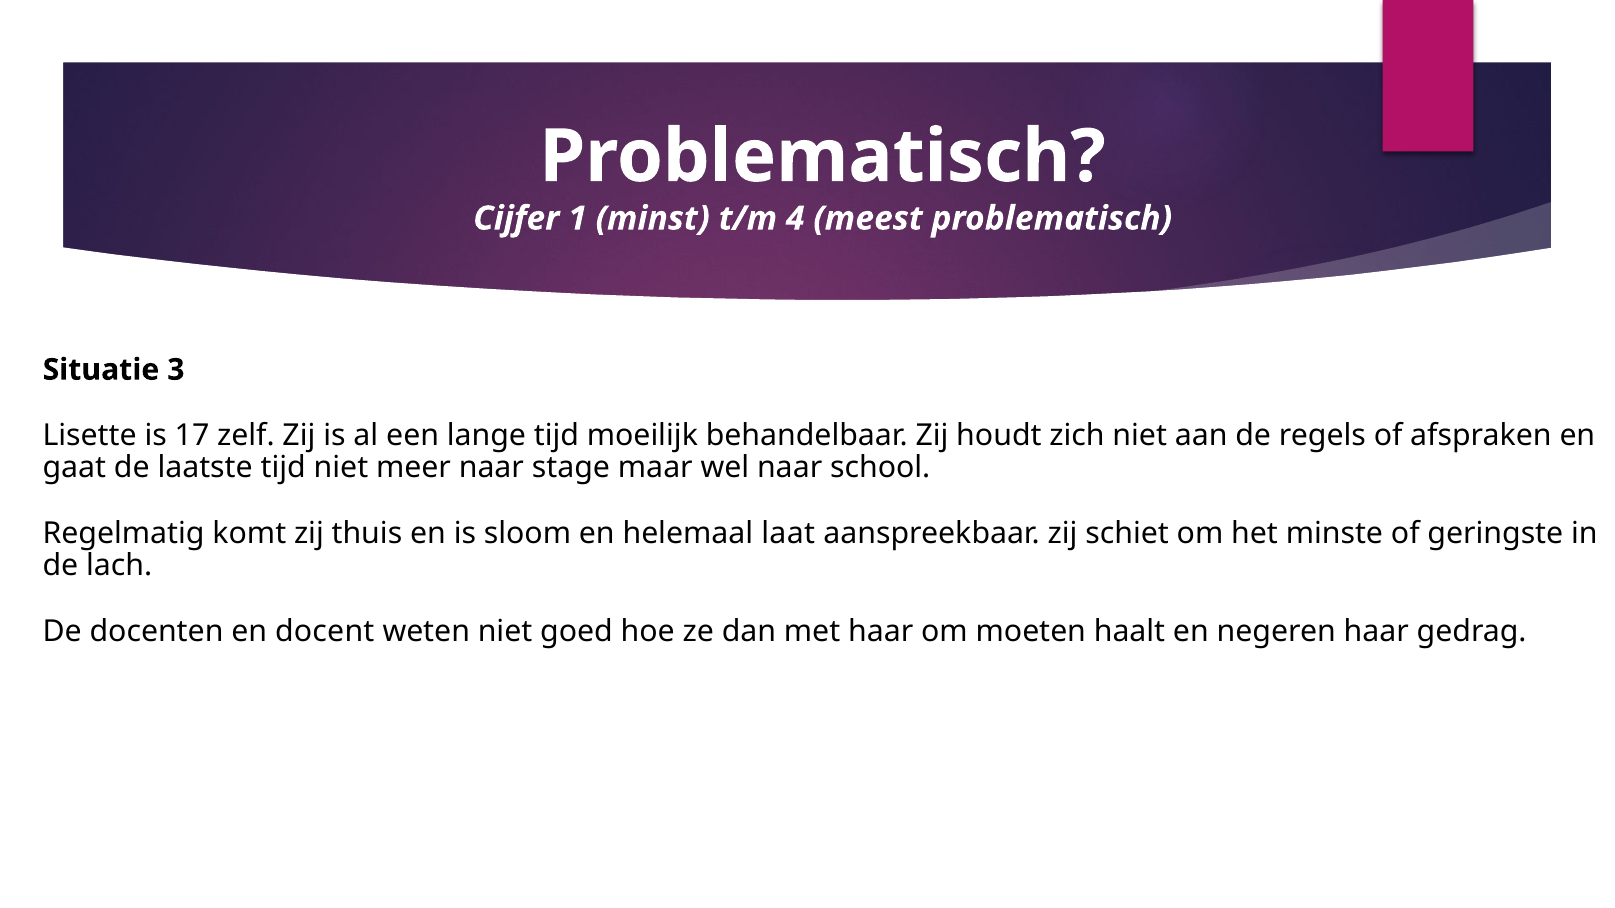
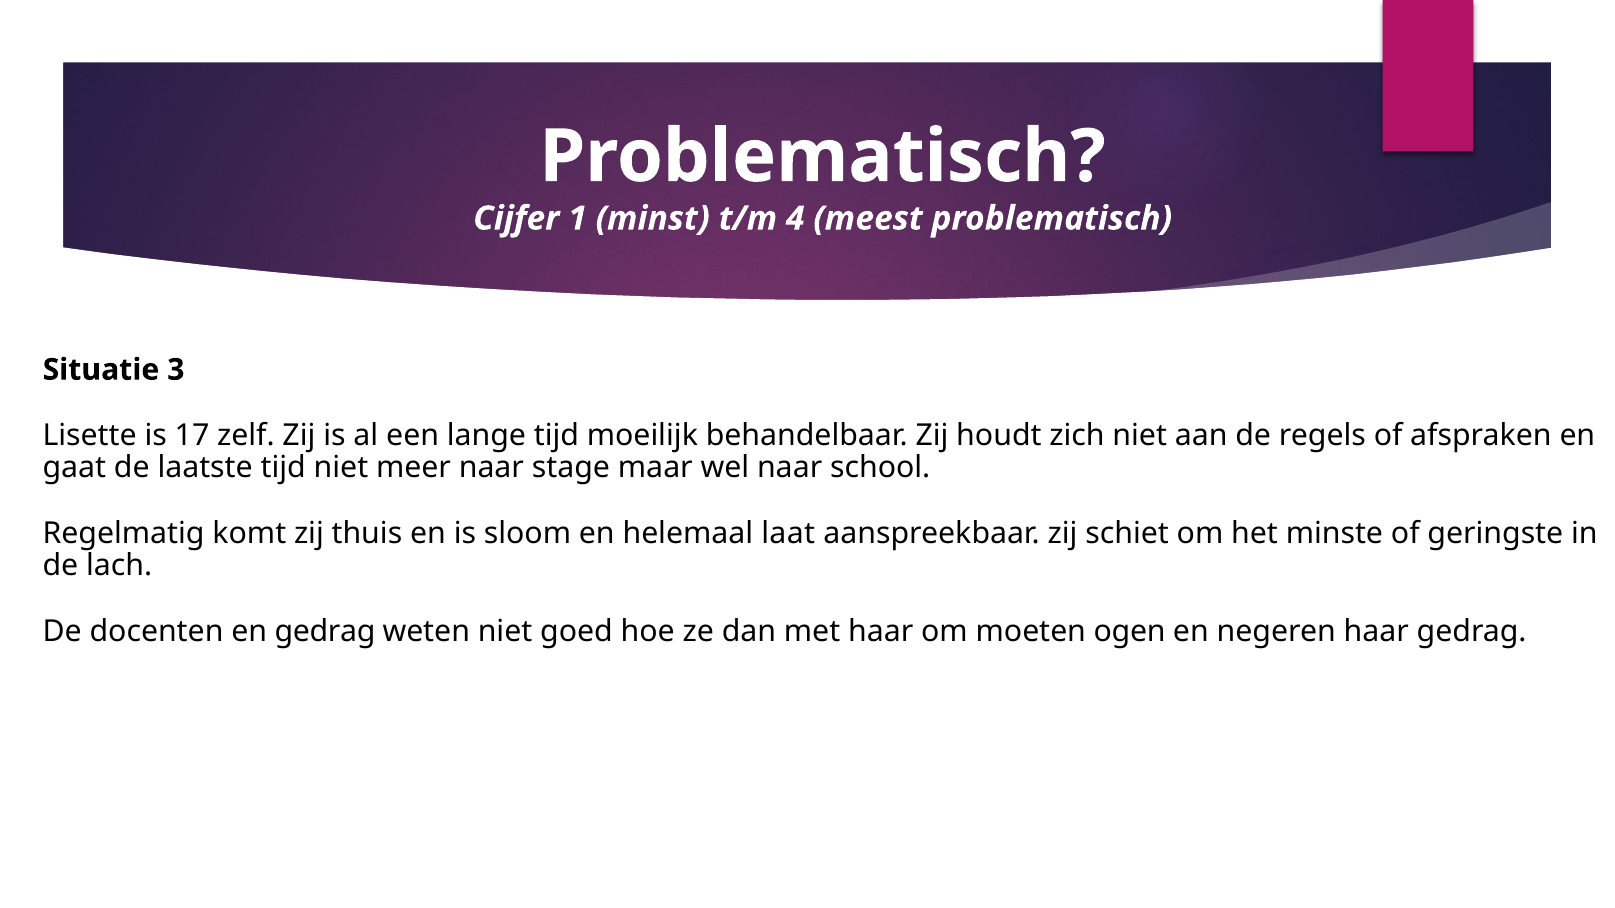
en docent: docent -> gedrag (325, 631)
haalt: haalt -> ogen (1130, 631)
